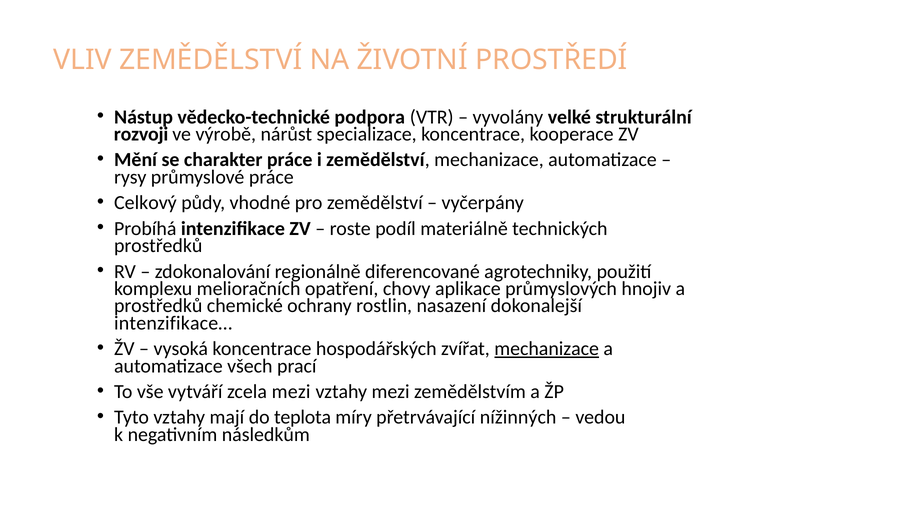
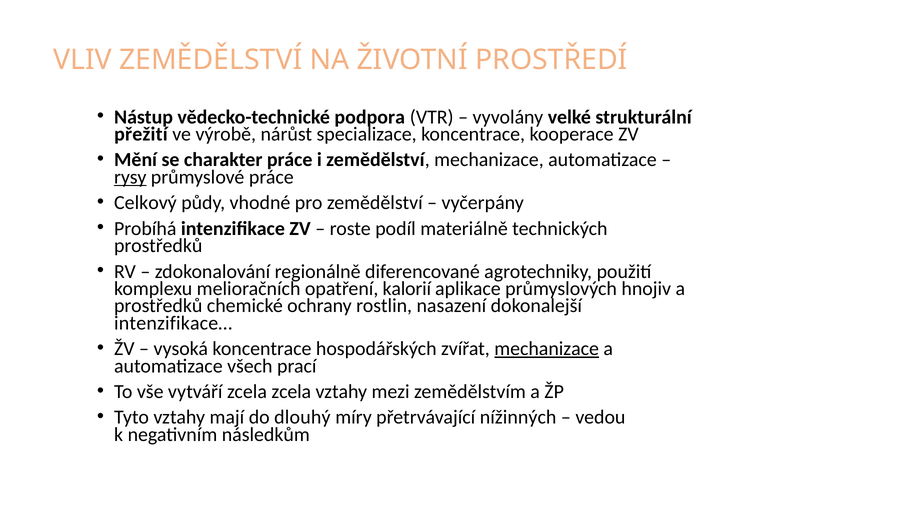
rozvoji: rozvoji -> přežití (141, 134)
rysy underline: none -> present (130, 177)
chovy: chovy -> kalorií (407, 289)
zcela mezi: mezi -> zcela (291, 392)
teplota: teplota -> dlouhý (302, 417)
